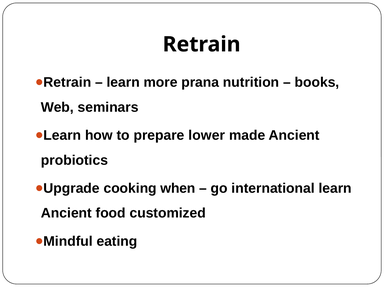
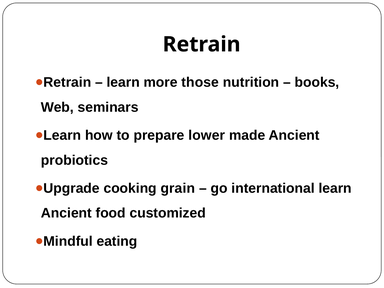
prana: prana -> those (200, 82)
when: when -> grain (178, 188)
